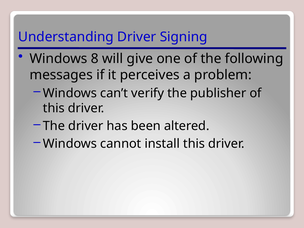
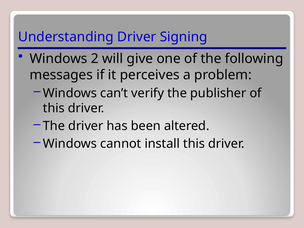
8: 8 -> 2 (95, 59)
